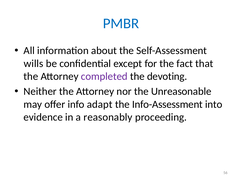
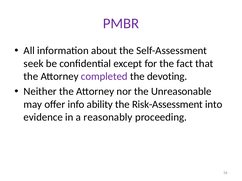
PMBR colour: blue -> purple (121, 23)
wills: wills -> seek (34, 64)
adapt: adapt -> ability (100, 105)
Info-Assessment: Info-Assessment -> Risk-Assessment (167, 105)
